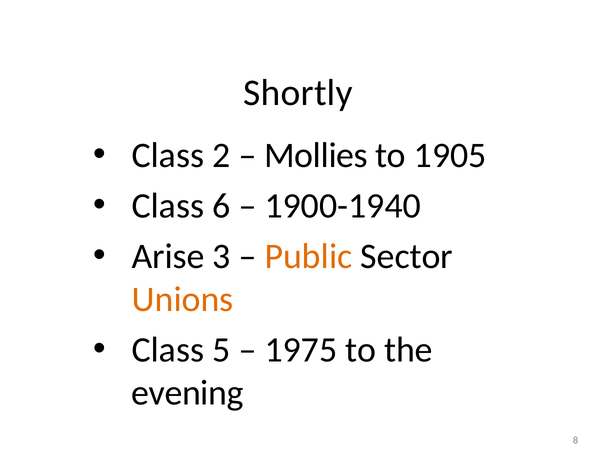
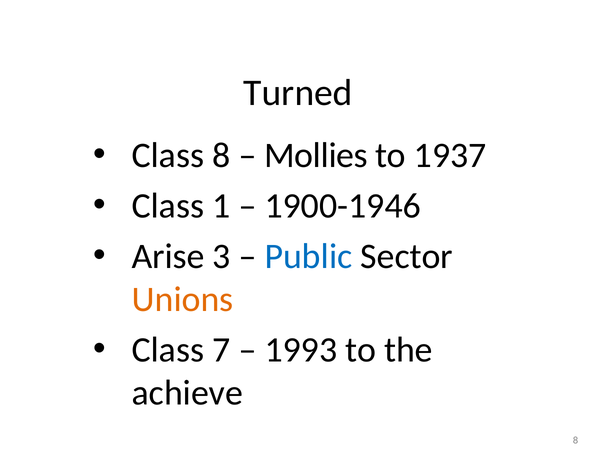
Shortly: Shortly -> Turned (298, 93)
Class 2: 2 -> 8 (221, 155)
1905: 1905 -> 1937 (450, 155)
6: 6 -> 1 (221, 206)
1900-1940: 1900-1940 -> 1900-1946 (343, 206)
Public colour: orange -> blue (308, 256)
5: 5 -> 7 (221, 350)
1975: 1975 -> 1993 (301, 350)
evening: evening -> achieve (187, 393)
